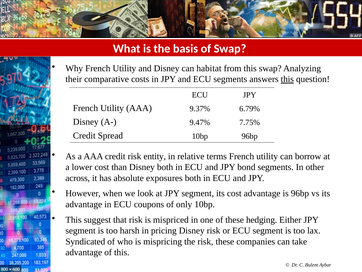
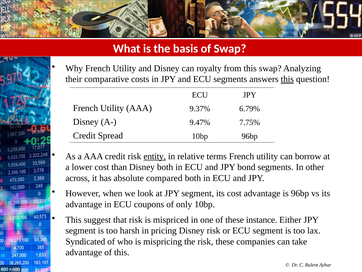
habitat: habitat -> royalty (209, 68)
entity underline: none -> present (155, 156)
exposures: exposures -> compared (164, 178)
hedging: hedging -> instance (262, 219)
